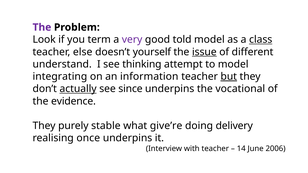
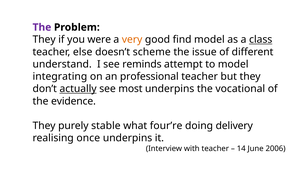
Look: Look -> They (44, 40)
term: term -> were (99, 40)
very colour: purple -> orange (132, 40)
told: told -> find (182, 40)
yourself: yourself -> scheme (152, 52)
issue underline: present -> none (204, 52)
thinking: thinking -> reminds (142, 64)
information: information -> professional (149, 77)
but underline: present -> none (229, 77)
since: since -> most (130, 89)
give’re: give’re -> four’re (166, 126)
